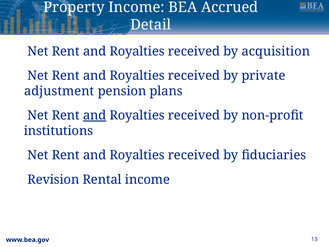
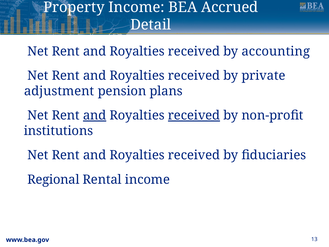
acquisition: acquisition -> accounting (276, 51)
received underline: none -> present (194, 115)
Revision: Revision -> Regional (53, 179)
